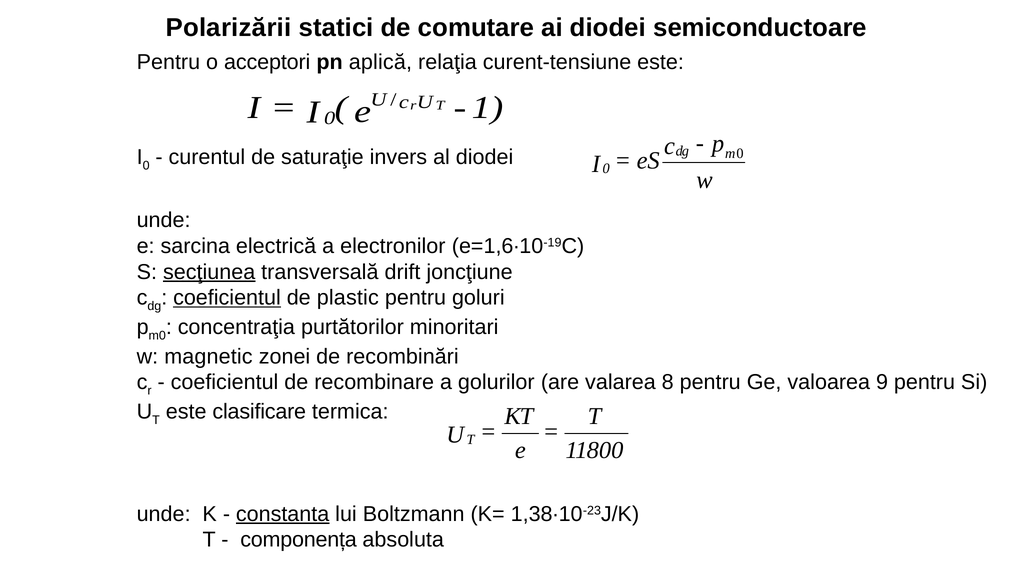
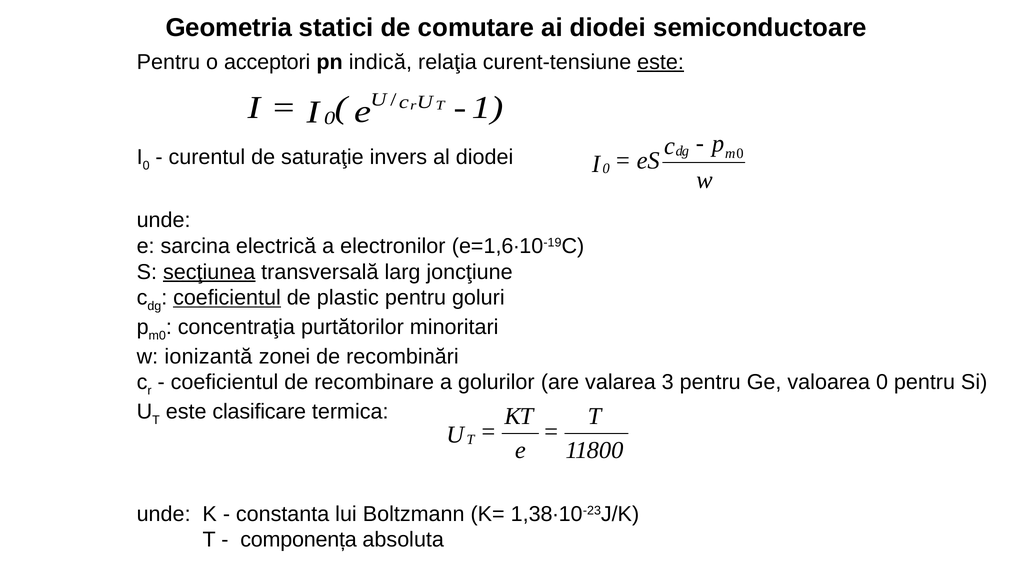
Polarizării: Polarizării -> Geometria (229, 28)
aplică: aplică -> indică (380, 62)
este underline: none -> present (661, 62)
drift: drift -> larg (403, 272)
magnetic: magnetic -> ionizantă (208, 357)
8: 8 -> 3 (668, 382)
valoarea 9: 9 -> 0 (882, 382)
constanta underline: present -> none (283, 514)
